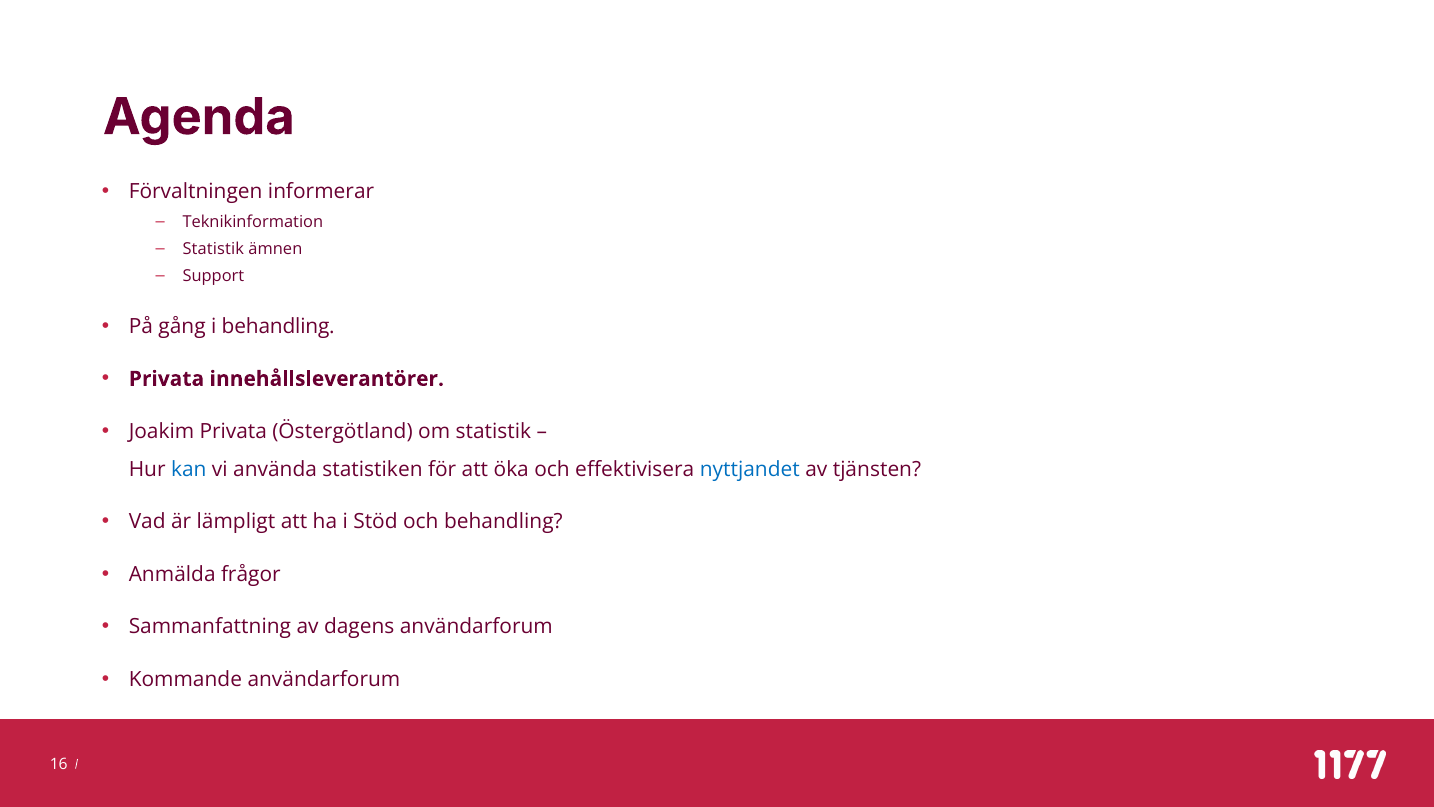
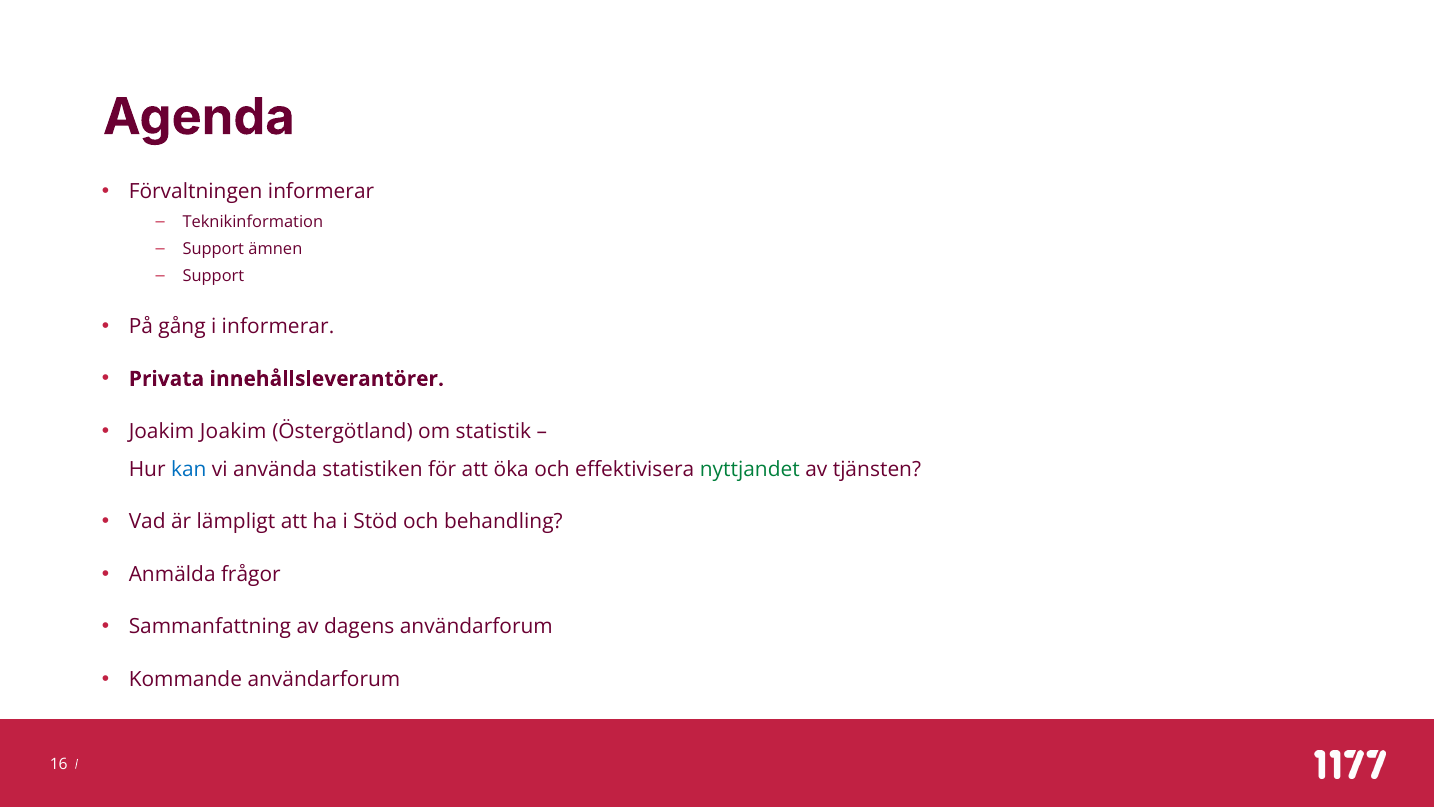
Statistik: Statistik -> Support (213, 249)
i behandling: behandling -> informerar (278, 326)
Joakim Privata: Privata -> Joakim (233, 431)
nyttjandet colour: blue -> green (750, 469)
